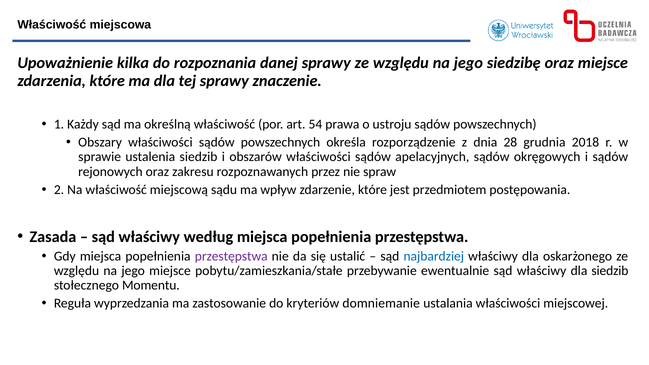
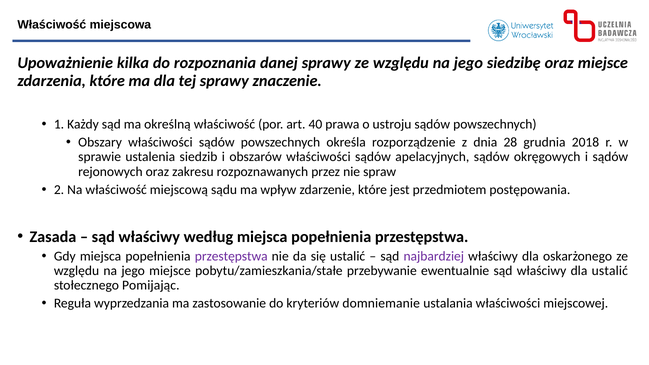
54: 54 -> 40 (315, 124)
najbardziej colour: blue -> purple (434, 256)
dla siedzib: siedzib -> ustalić (610, 271)
Momentu: Momentu -> Pomijając (151, 285)
